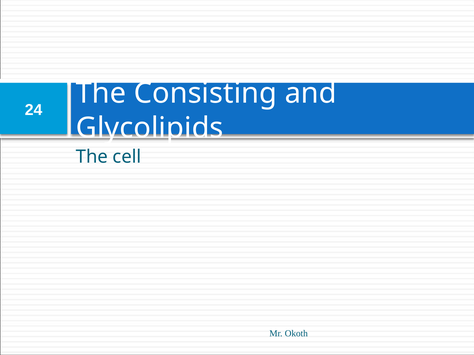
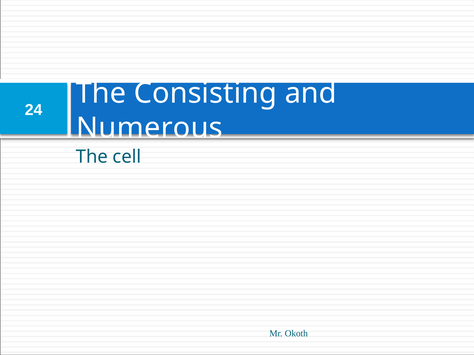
Glycolipids: Glycolipids -> Numerous (150, 128)
